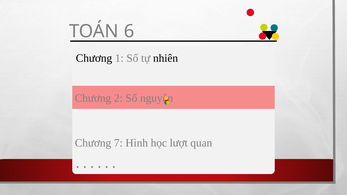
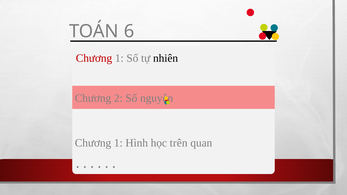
Chương colour: black -> red (94, 58)
7: 7 -> 1 (118, 143)
lượt: lượt -> trên (179, 143)
